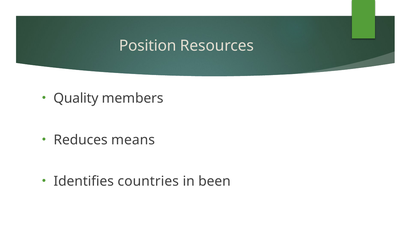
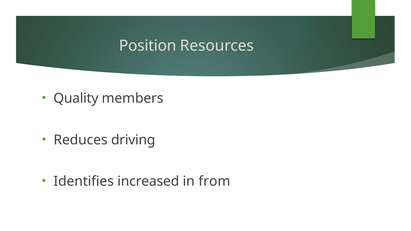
means: means -> driving (133, 140)
countries: countries -> increased (148, 181)
been: been -> from (214, 181)
